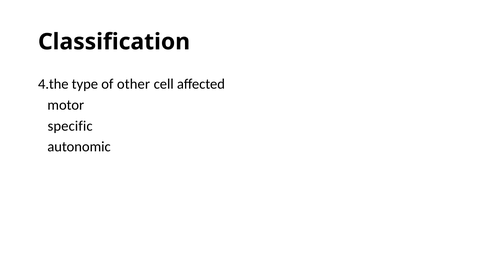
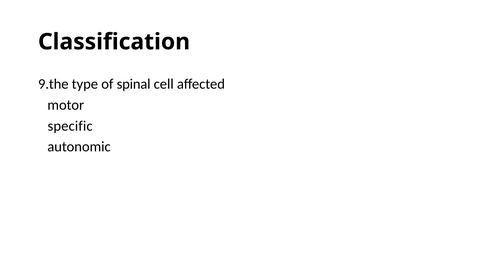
4.the: 4.the -> 9.the (53, 84)
other: other -> spinal (134, 84)
